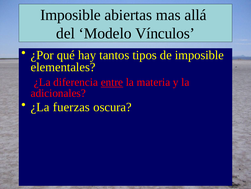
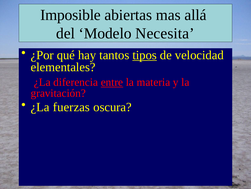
Vínculos: Vínculos -> Necesita (165, 33)
tipos underline: none -> present (145, 55)
de imposible: imposible -> velocidad (199, 55)
adicionales: adicionales -> gravitación (58, 93)
